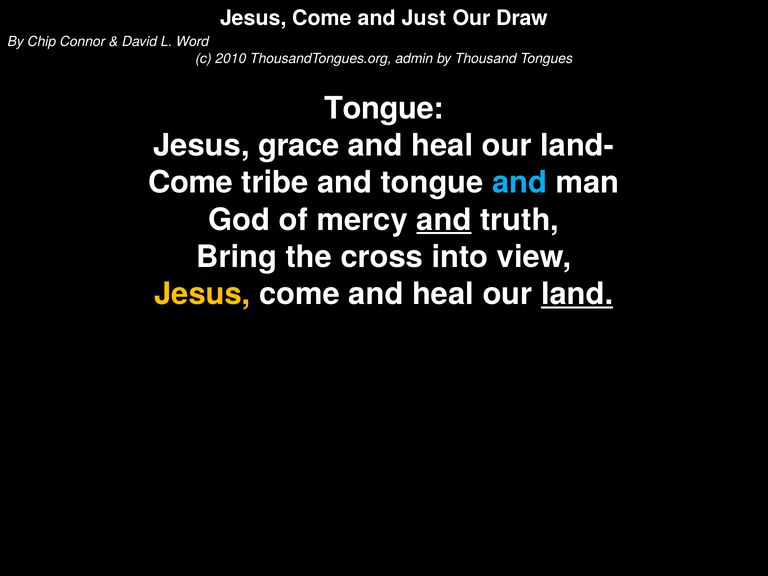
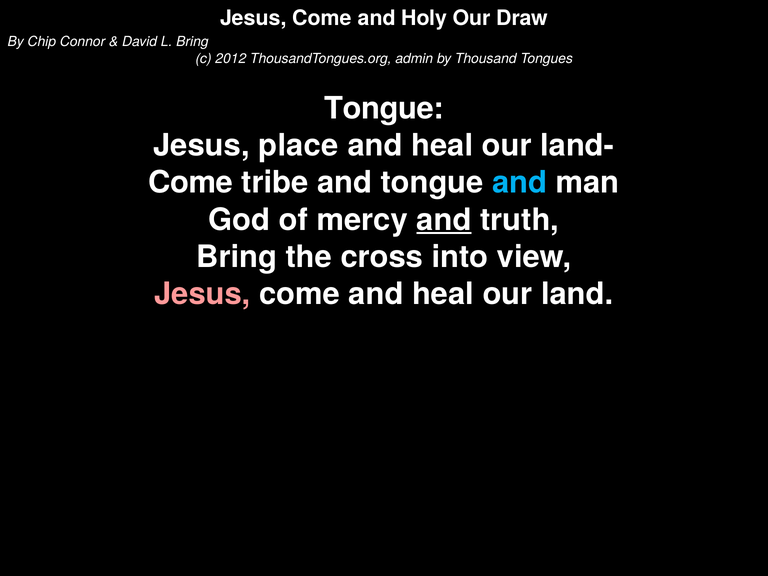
Just: Just -> Holy (424, 18)
L Word: Word -> Bring (192, 42)
2010: 2010 -> 2012 (231, 59)
grace: grace -> place (298, 146)
Jesus colour: yellow -> pink (202, 294)
land underline: present -> none (577, 294)
